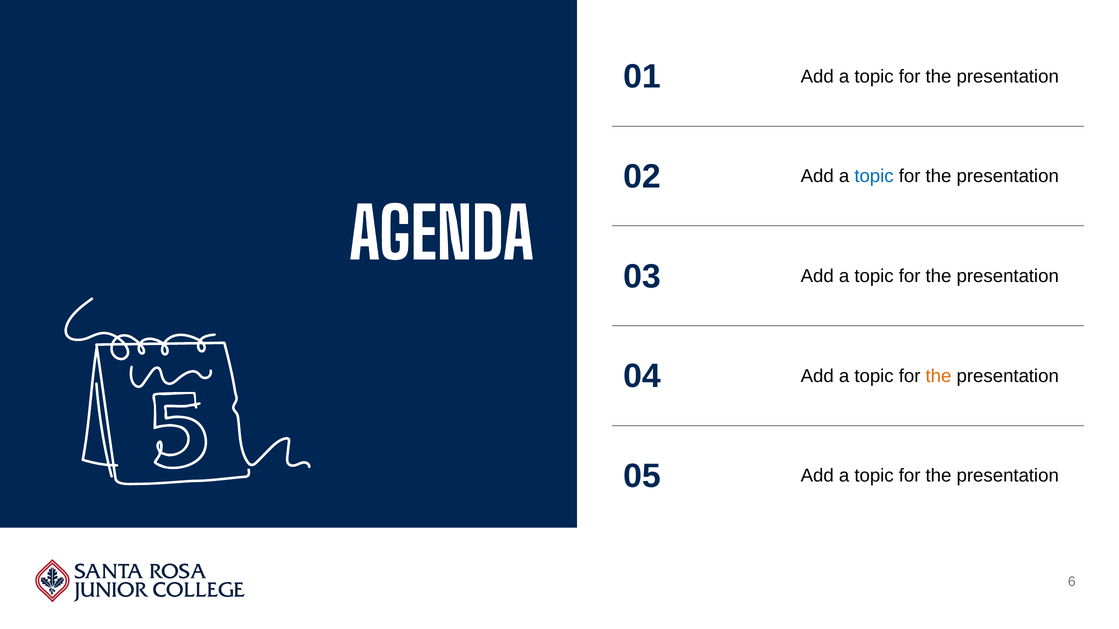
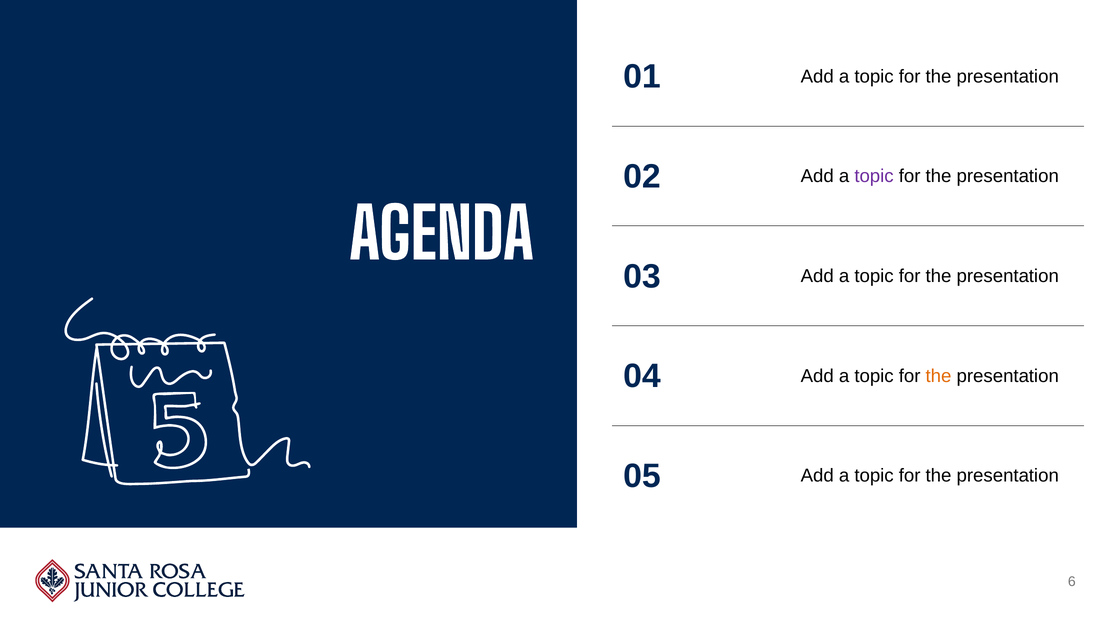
topic colour: blue -> purple (874, 176)
